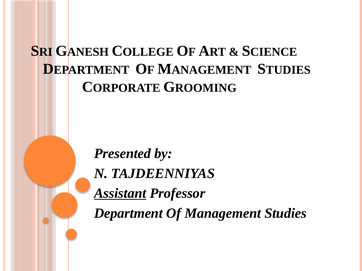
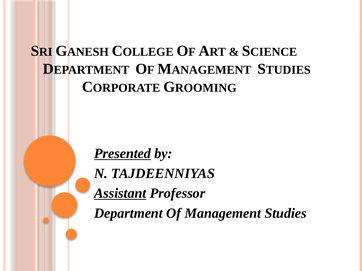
Presented underline: none -> present (123, 154)
